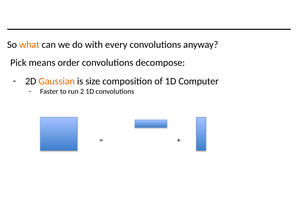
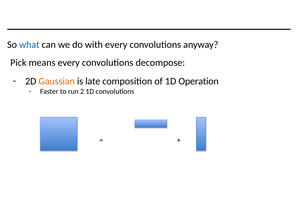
what colour: orange -> blue (29, 45)
means order: order -> every (69, 63)
size: size -> late (93, 81)
Computer: Computer -> Operation (199, 81)
